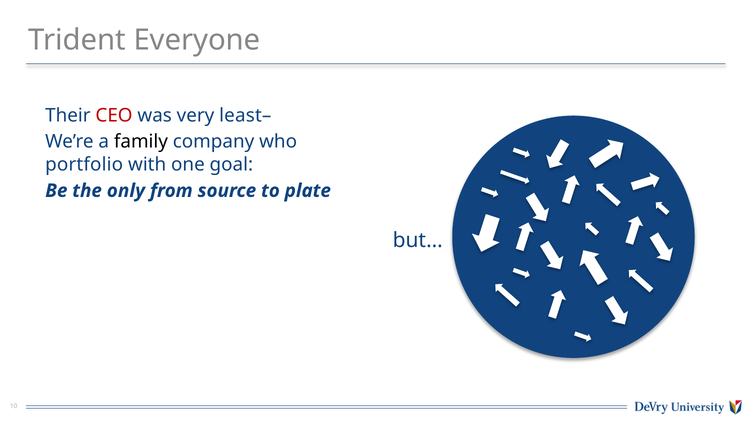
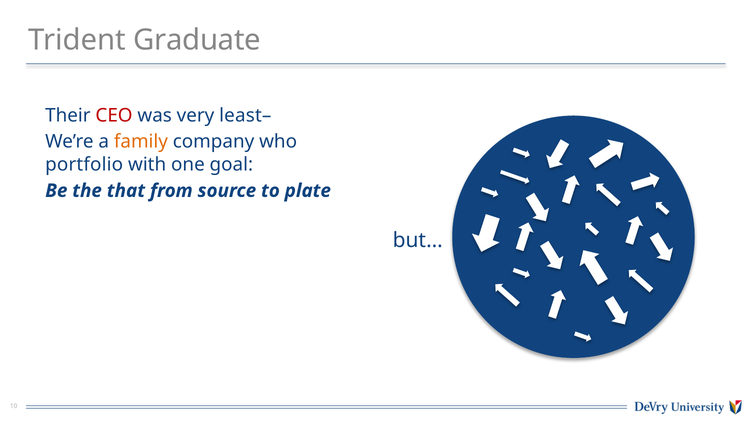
Everyone: Everyone -> Graduate (197, 40)
family colour: black -> orange (141, 142)
only: only -> that (126, 191)
